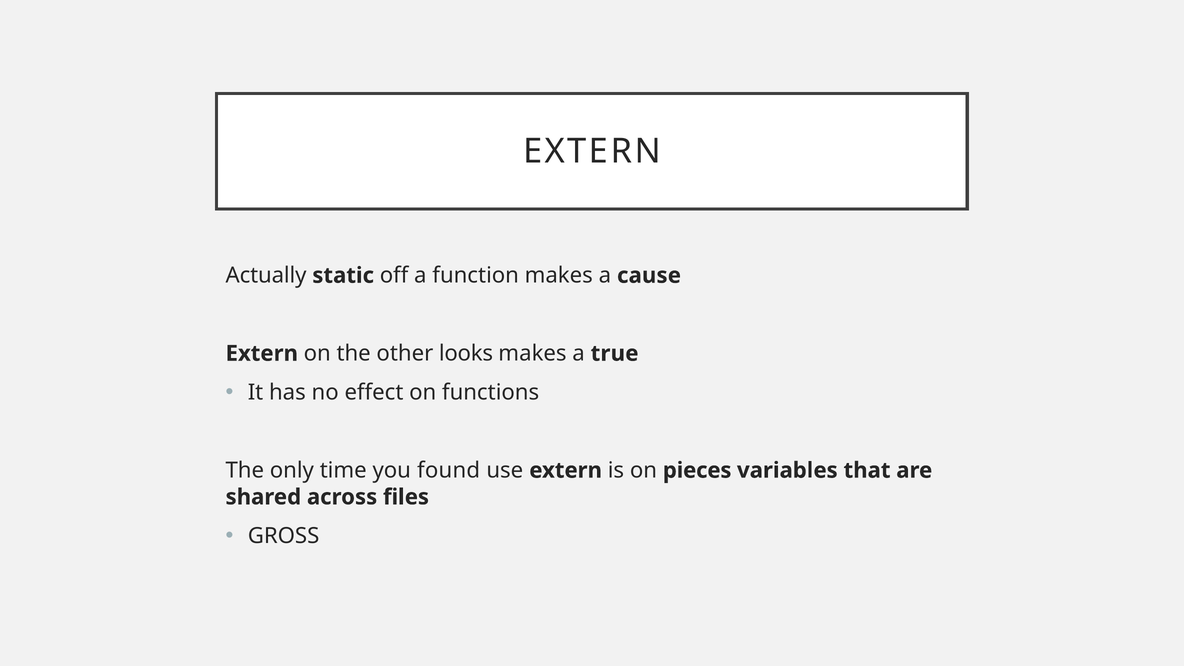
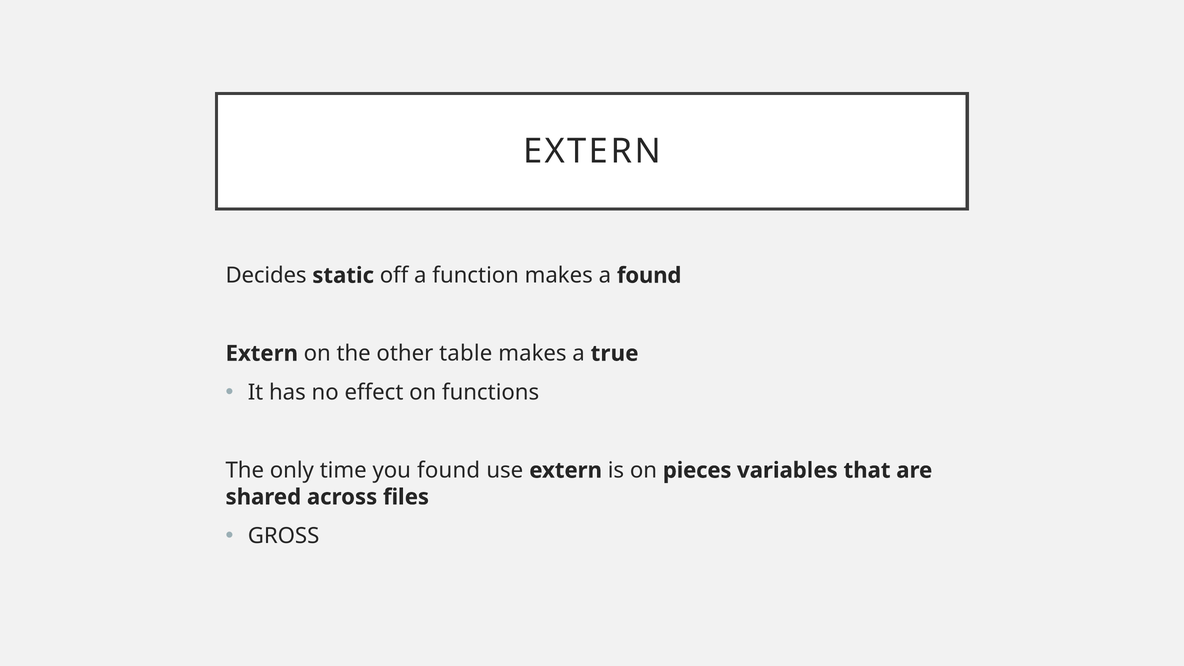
Actually: Actually -> Decides (266, 276)
a cause: cause -> found (649, 276)
looks: looks -> table (466, 353)
